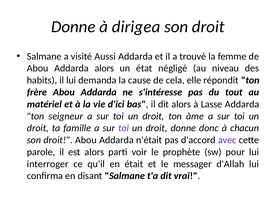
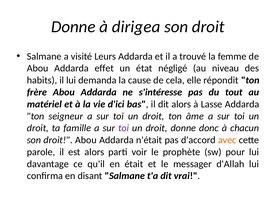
Aussi: Aussi -> Leurs (105, 56)
Addarda alors: alors -> effet (104, 68)
avec colour: purple -> orange (227, 140)
interroger: interroger -> davantage (48, 164)
